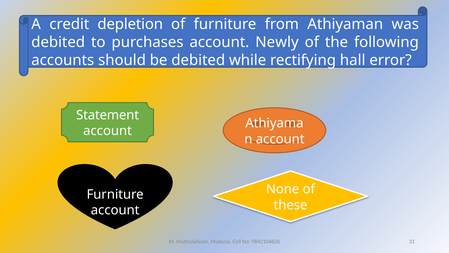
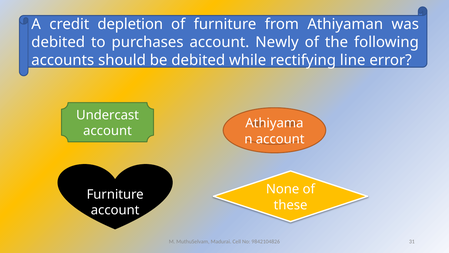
hall: hall -> line (353, 60)
Statement: Statement -> Undercast (108, 115)
